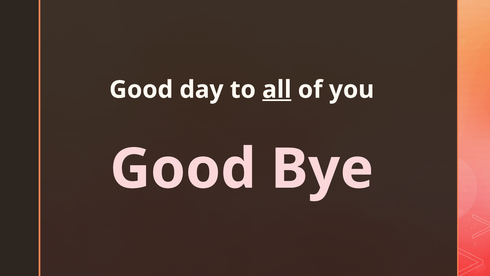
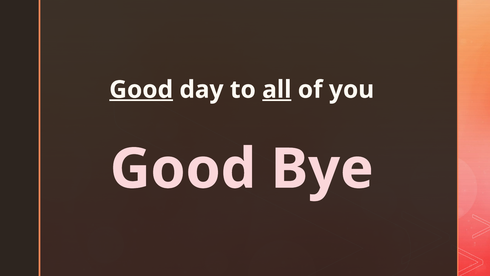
Good underline: none -> present (141, 90)
